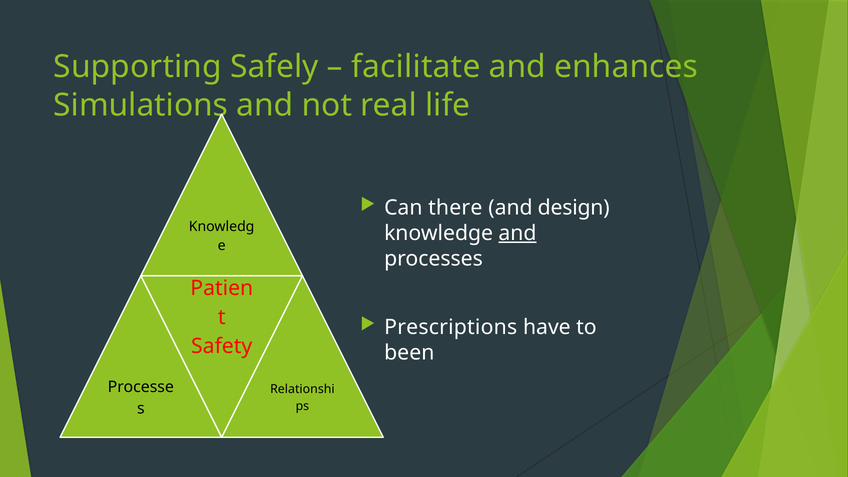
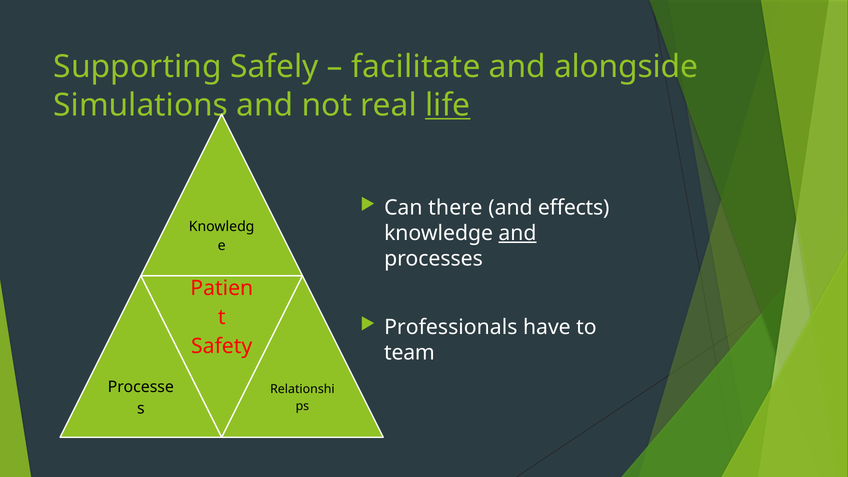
enhances: enhances -> alongside (626, 67)
life underline: none -> present (448, 105)
design: design -> effects (574, 208)
Prescriptions: Prescriptions -> Professionals (451, 327)
been: been -> team (409, 353)
